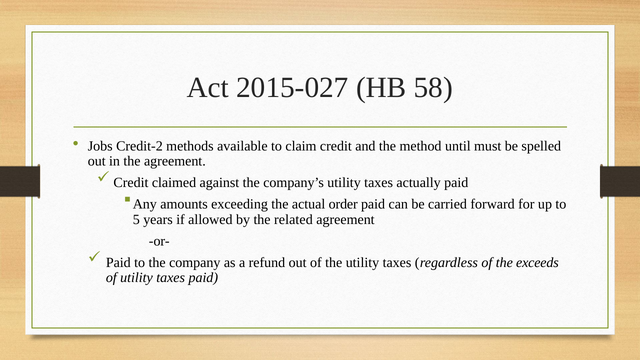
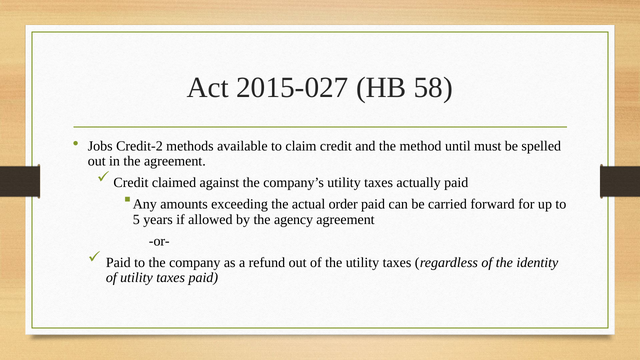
related: related -> agency (294, 219)
exceeds: exceeds -> identity (537, 263)
